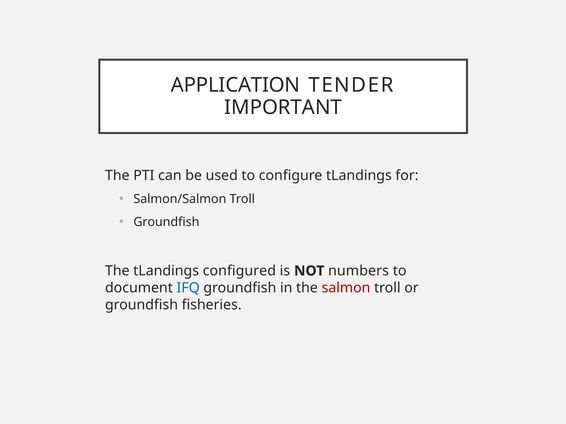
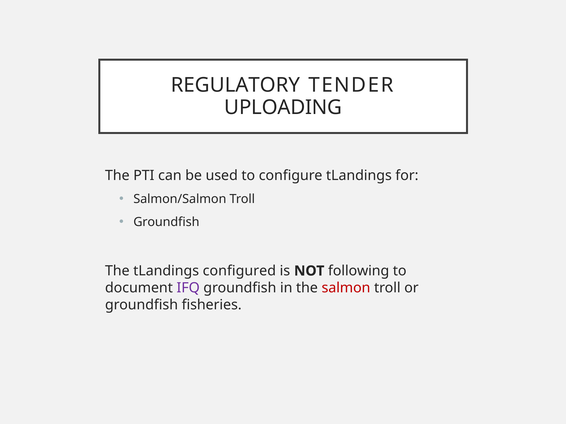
APPLICATION: APPLICATION -> REGULATORY (235, 85)
IMPORTANT: IMPORTANT -> UPLOADING (283, 107)
numbers: numbers -> following (359, 271)
IFQ colour: blue -> purple (188, 288)
